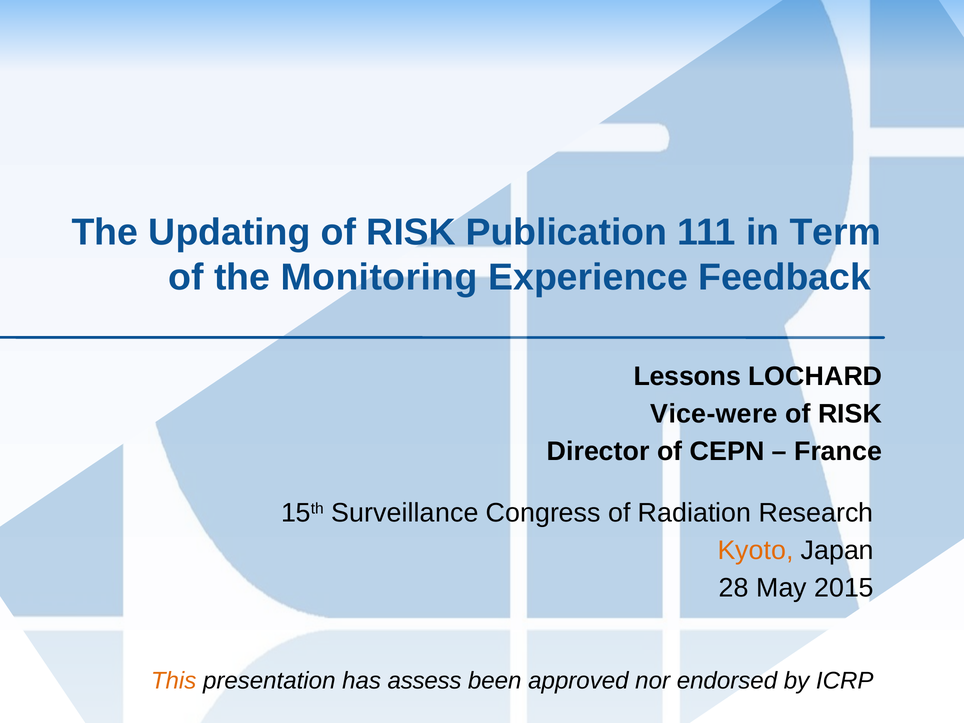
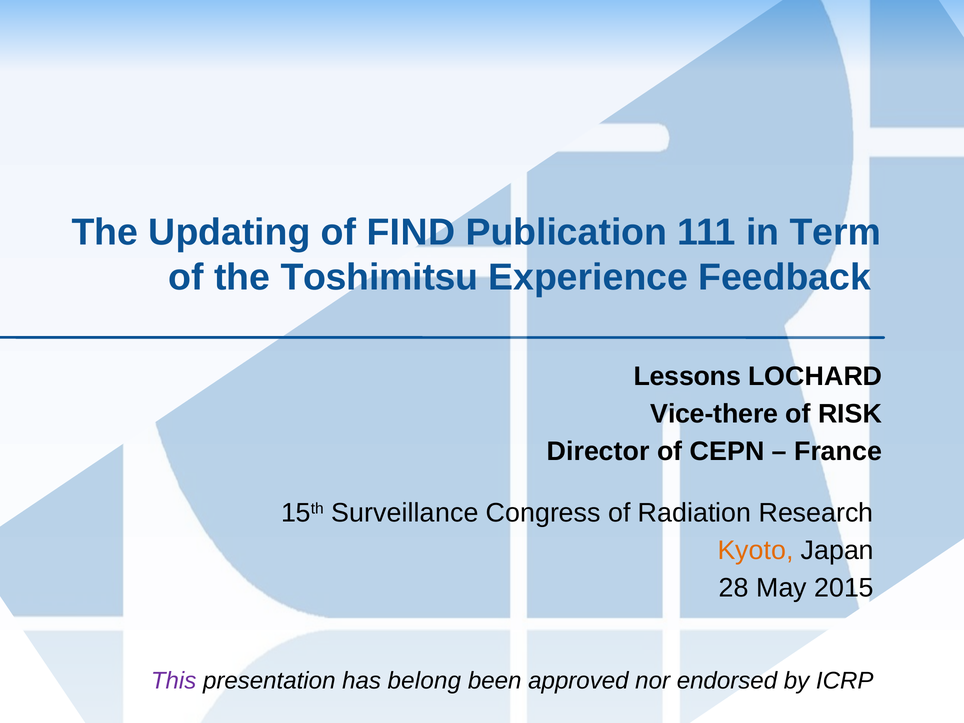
Updating of RISK: RISK -> FIND (411, 232)
Monitoring: Monitoring -> Toshimitsu (379, 277)
Vice-were: Vice-were -> Vice-there (714, 414)
This colour: orange -> purple (174, 681)
assess: assess -> belong (424, 681)
